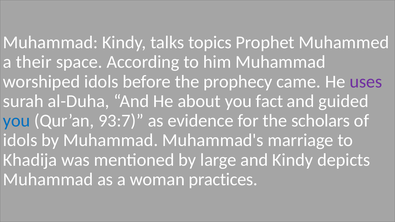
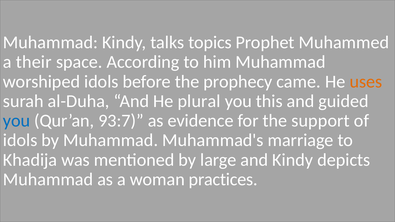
uses colour: purple -> orange (366, 82)
about: about -> plural (199, 101)
fact: fact -> this (269, 101)
scholars: scholars -> support (321, 121)
